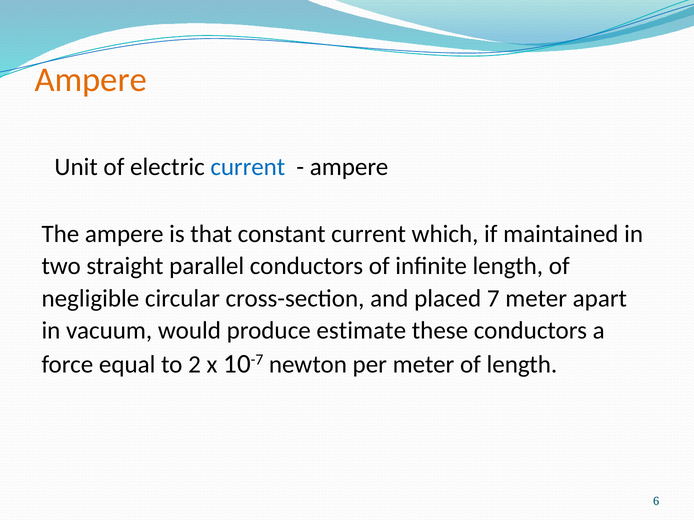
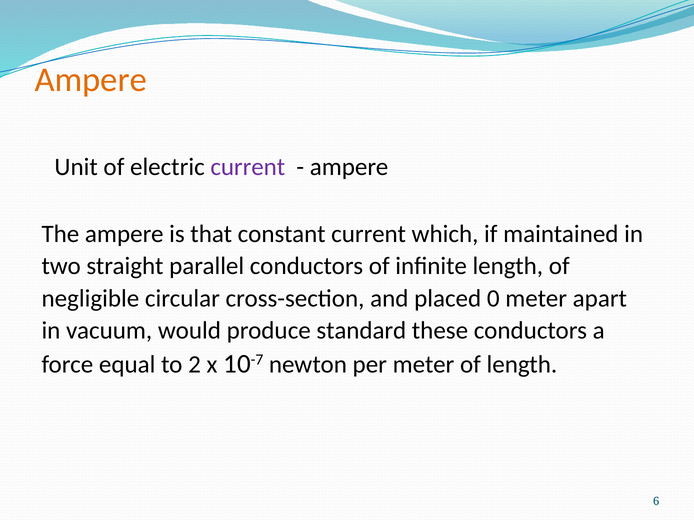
current colour: blue -> purple (248, 167)
7: 7 -> 0 (493, 299)
estimate: estimate -> standard (361, 331)
